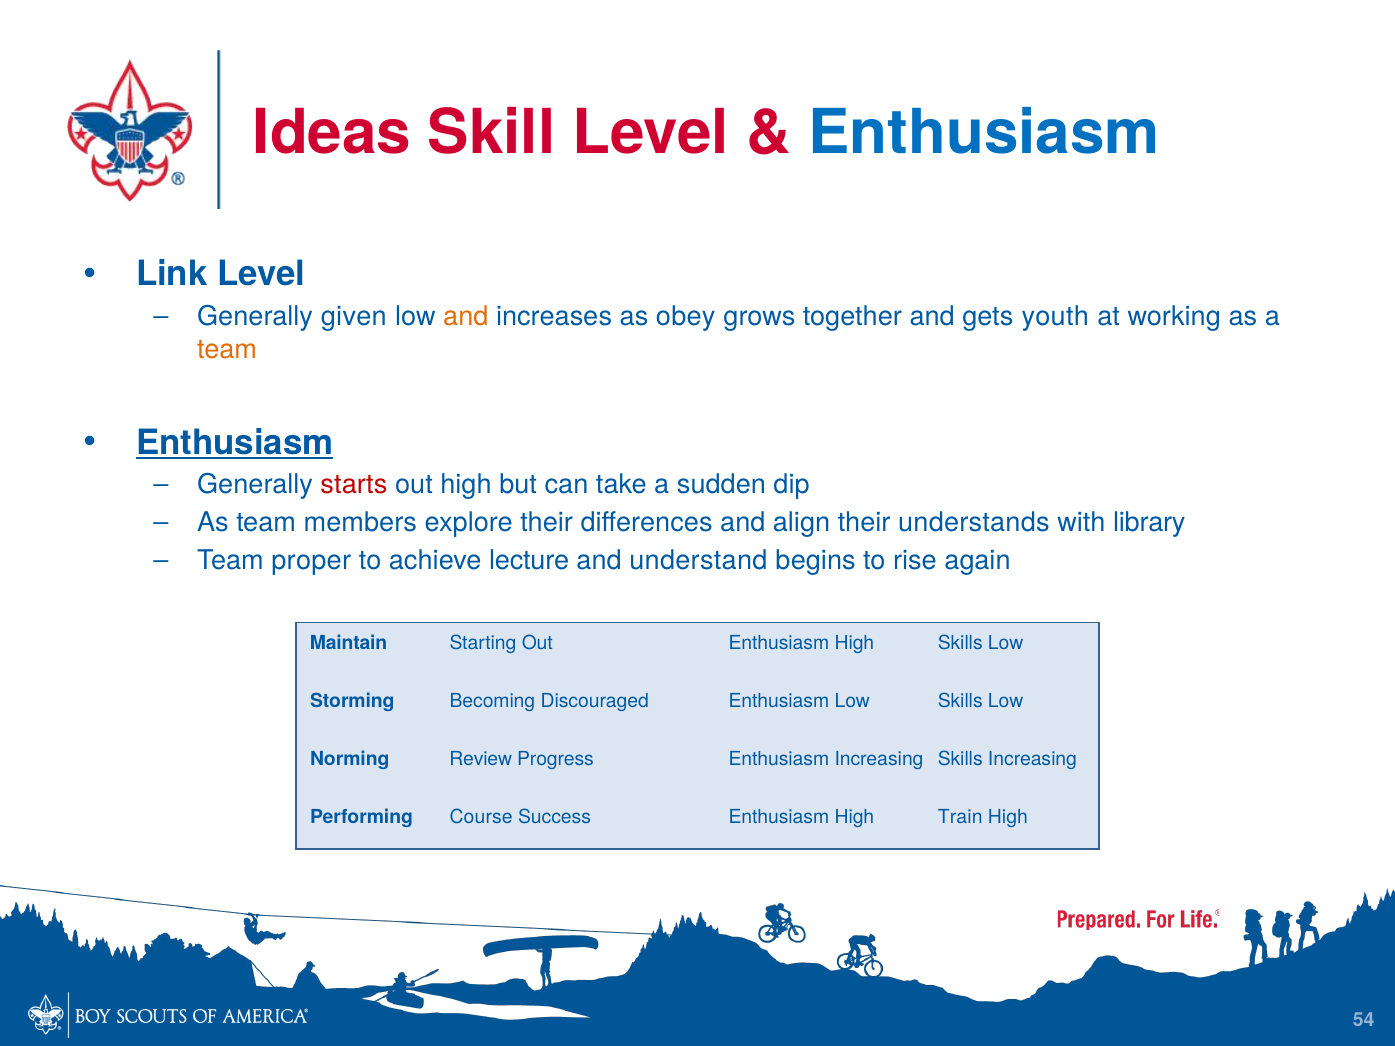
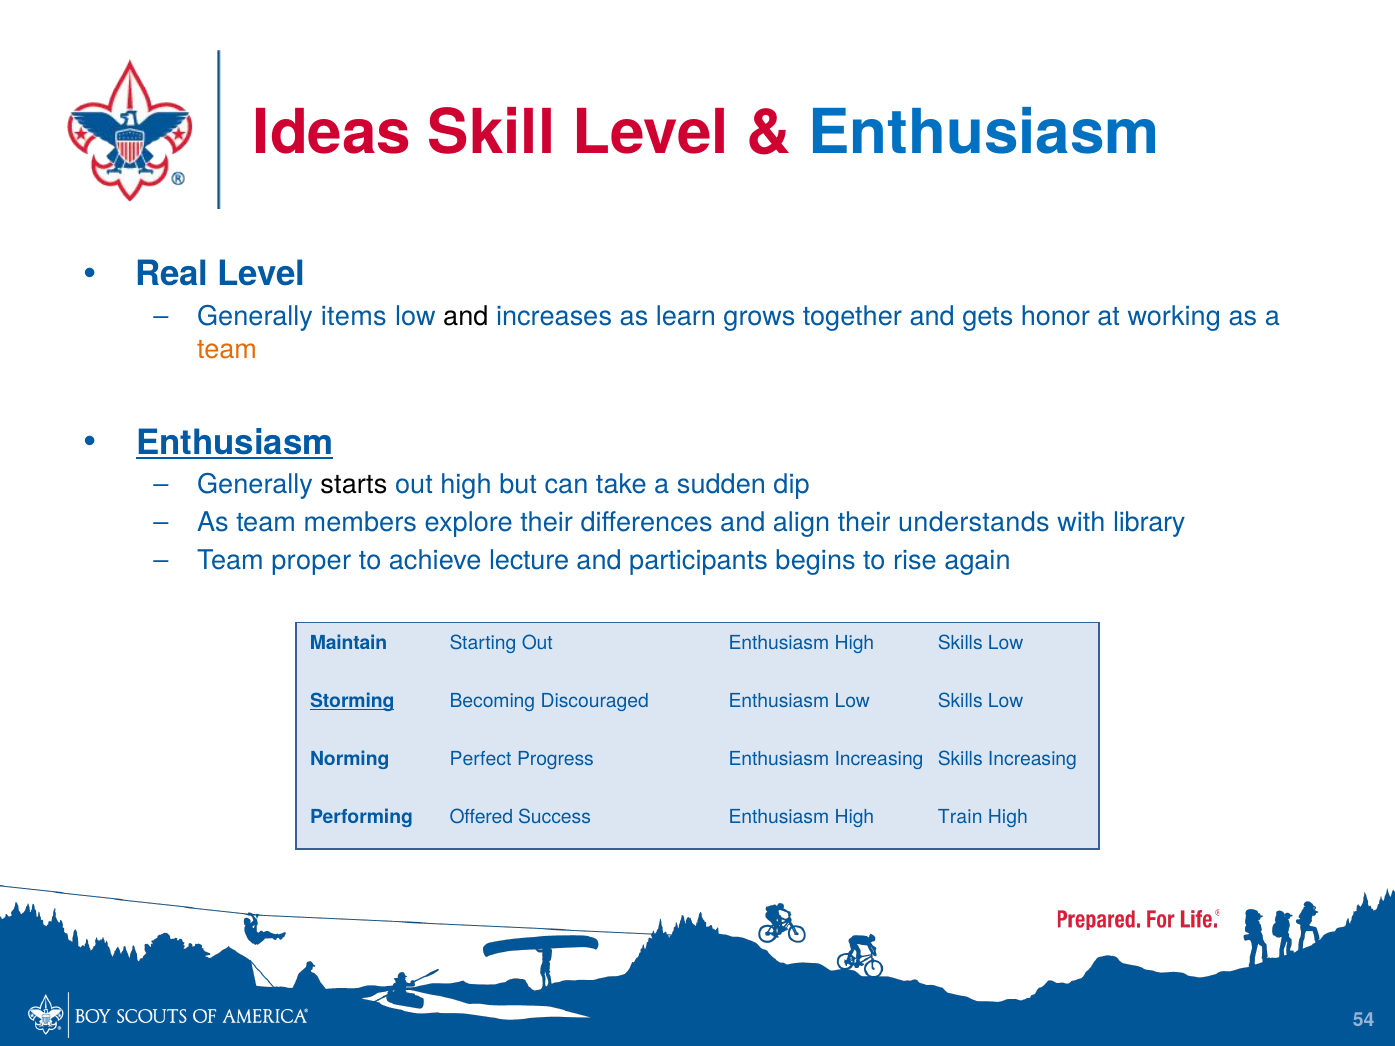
Link: Link -> Real (172, 274)
given: given -> items (354, 317)
and colour: orange -> black (466, 317)
obey: obey -> learn (686, 317)
youth: youth -> honor (1055, 317)
starts colour: red -> black (354, 485)
understand: understand -> participants (699, 561)
Storming underline: none -> present (352, 701)
Review: Review -> Perfect (481, 759)
Course: Course -> Offered (481, 817)
